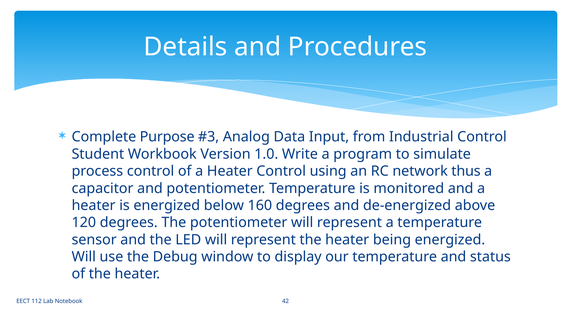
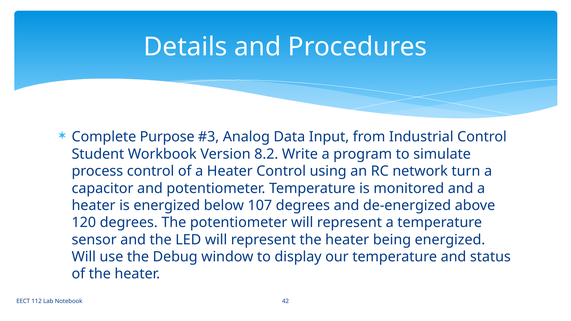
1.0: 1.0 -> 8.2 (266, 154)
thus: thus -> turn (466, 171)
160: 160 -> 107 (260, 206)
